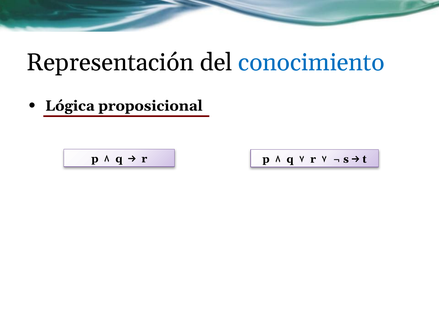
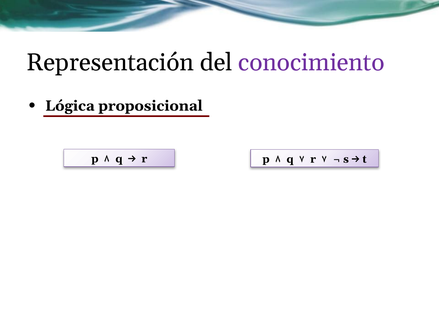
conocimiento colour: blue -> purple (311, 62)
